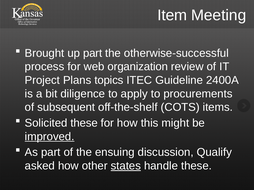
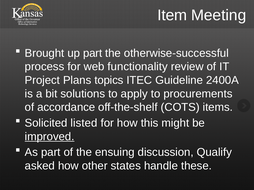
organization: organization -> functionality (138, 67)
diligence: diligence -> solutions (83, 94)
subsequent: subsequent -> accordance (66, 107)
Solicited these: these -> listed (84, 123)
states underline: present -> none (126, 166)
